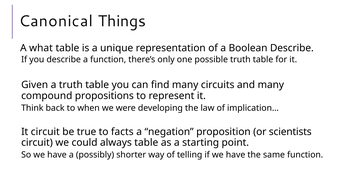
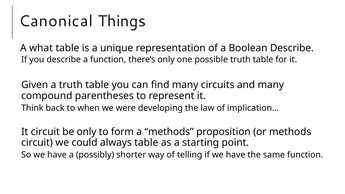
propositions: propositions -> parentheses (104, 96)
be true: true -> only (87, 132)
facts: facts -> form (122, 132)
a negation: negation -> methods (169, 132)
or scientists: scientists -> methods (290, 132)
